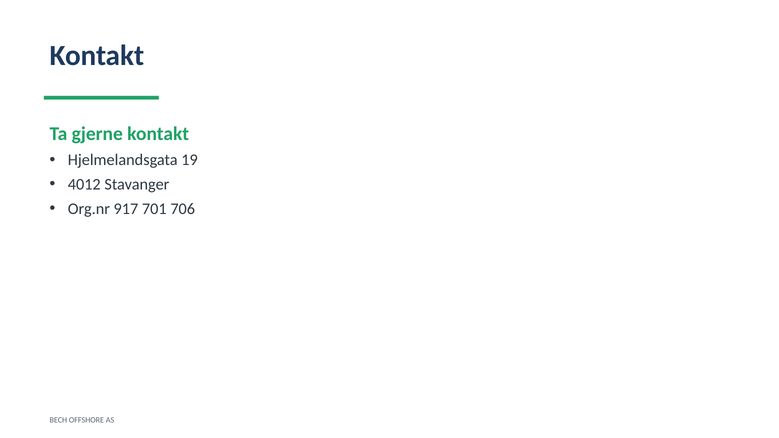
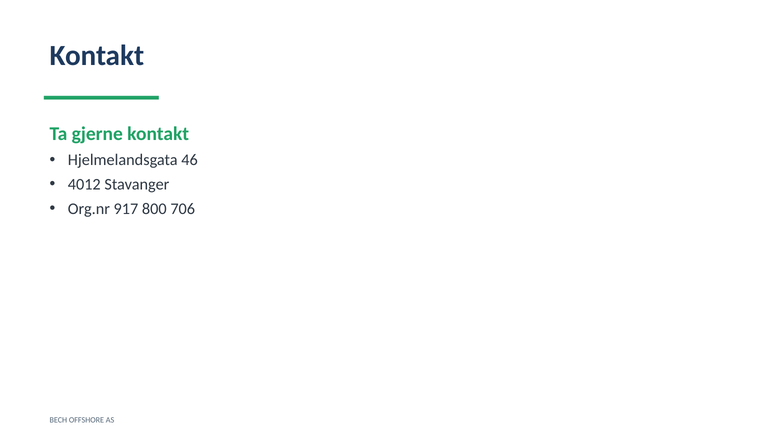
19: 19 -> 46 (190, 160)
701: 701 -> 800 (154, 209)
